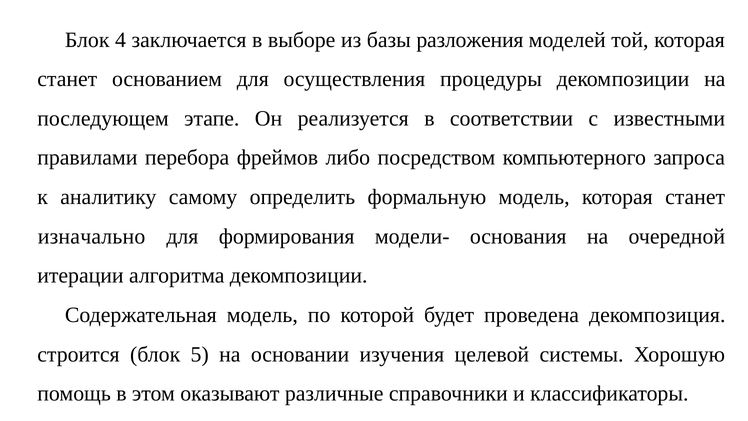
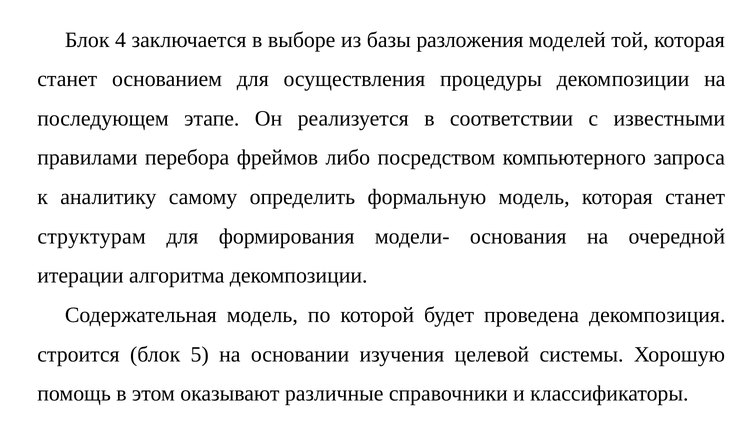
изначально: изначально -> структурам (92, 236)
